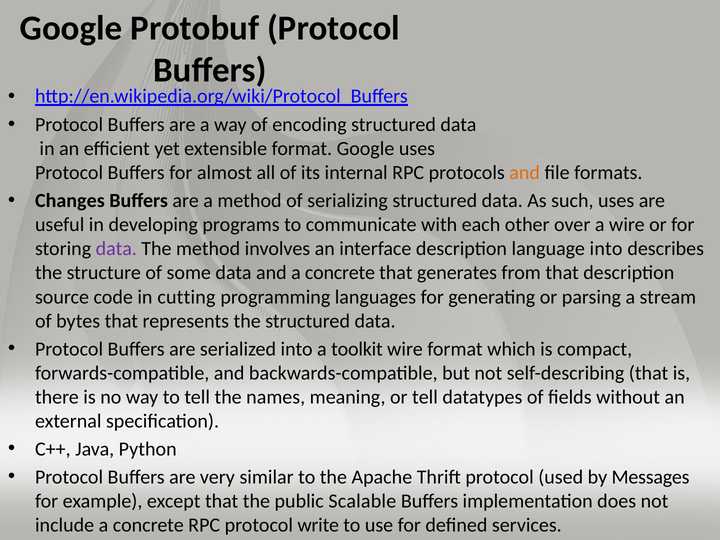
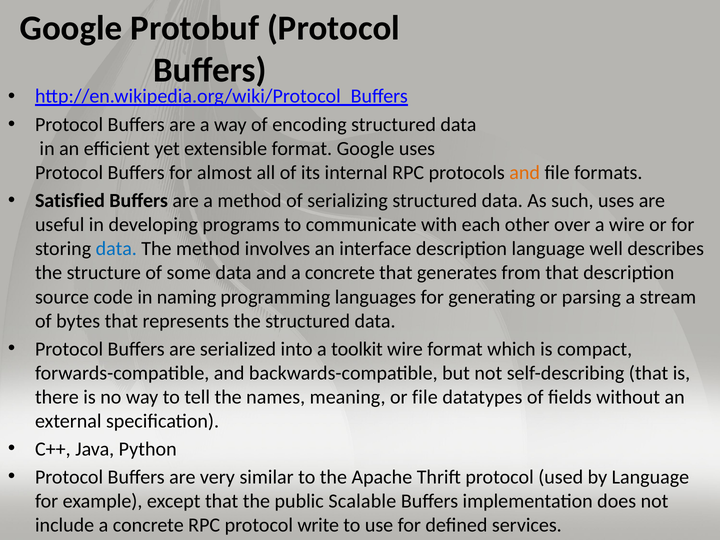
Changes: Changes -> Satisfied (70, 201)
data colour: purple -> blue (116, 249)
language into: into -> well (606, 249)
cutting: cutting -> naming (187, 297)
or tell: tell -> file (425, 397)
by Messages: Messages -> Language (650, 477)
